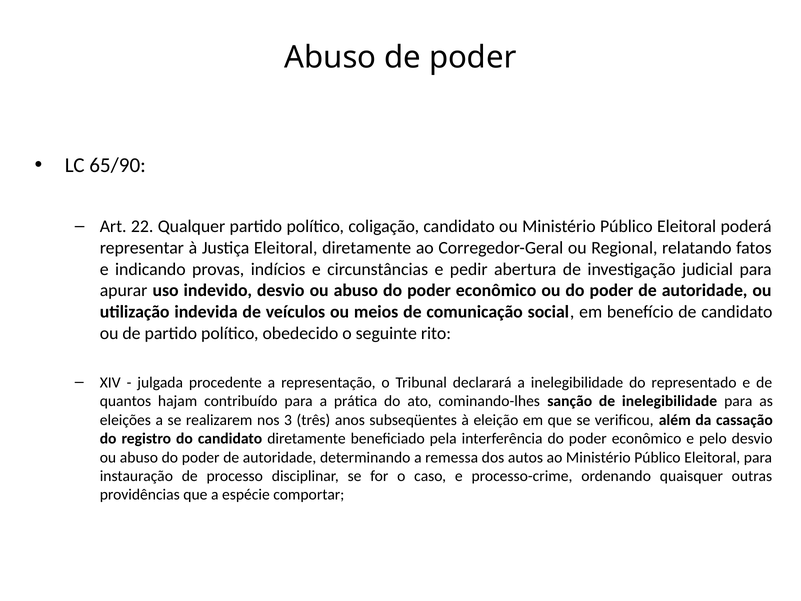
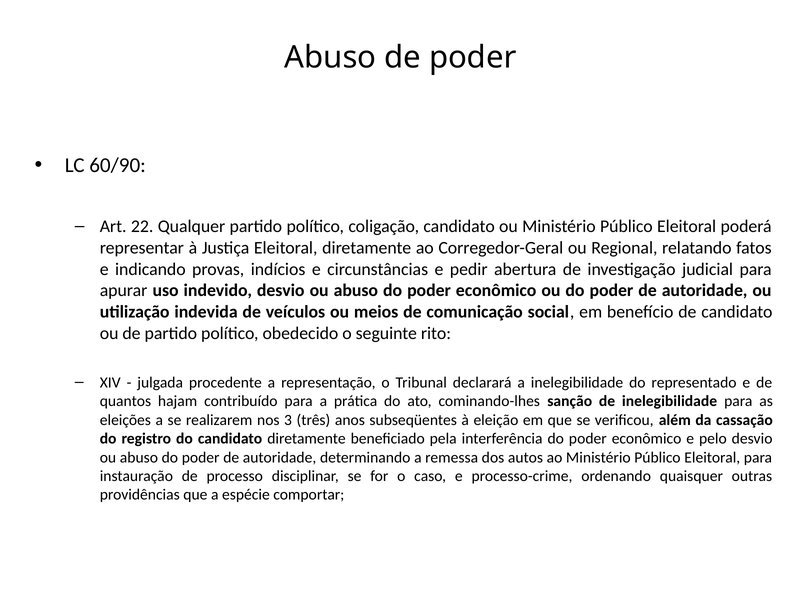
65/90: 65/90 -> 60/90 (118, 165)
